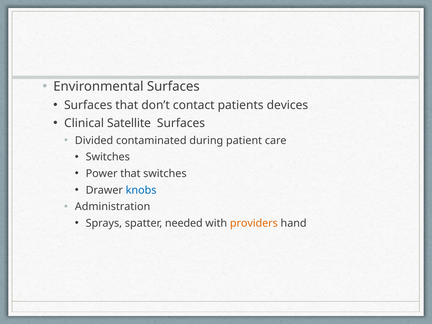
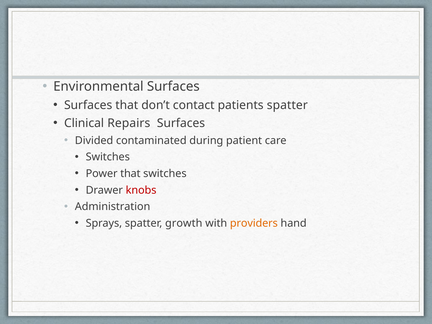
patients devices: devices -> spatter (287, 105)
Satellite: Satellite -> Repairs (129, 123)
knobs colour: blue -> red (141, 190)
needed: needed -> growth (184, 223)
